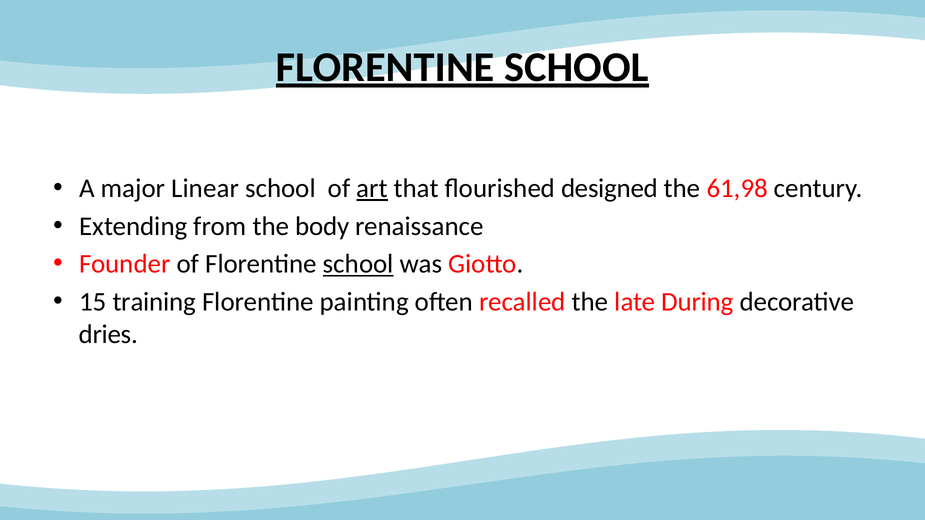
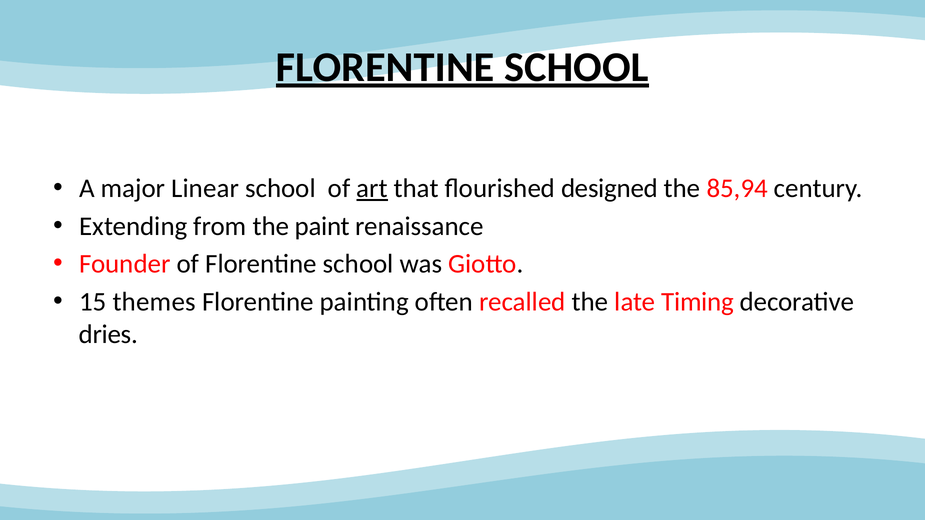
61,98: 61,98 -> 85,94 (737, 189)
body: body -> paint (322, 226)
school underline: present -> none (358, 264)
training: training -> themes (154, 302)
During: During -> Timing (698, 302)
